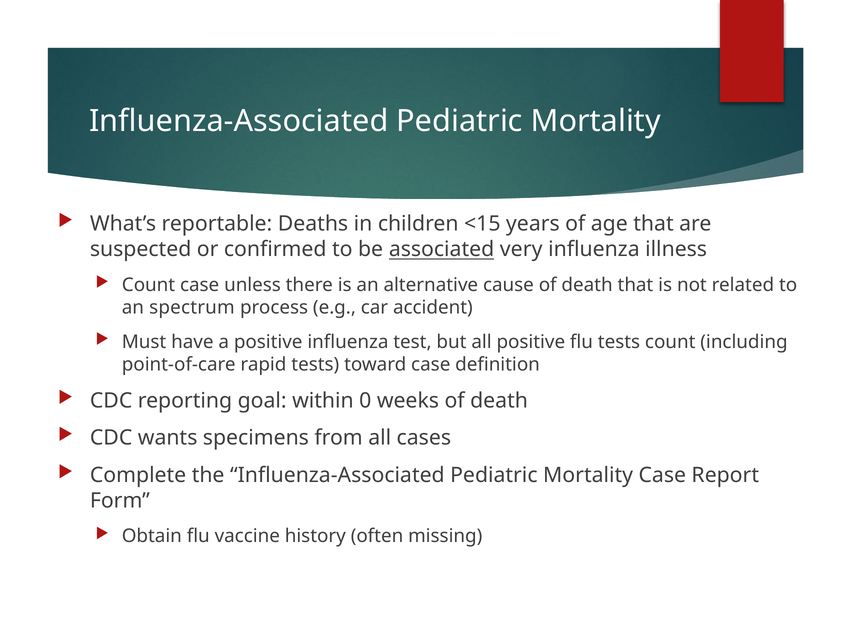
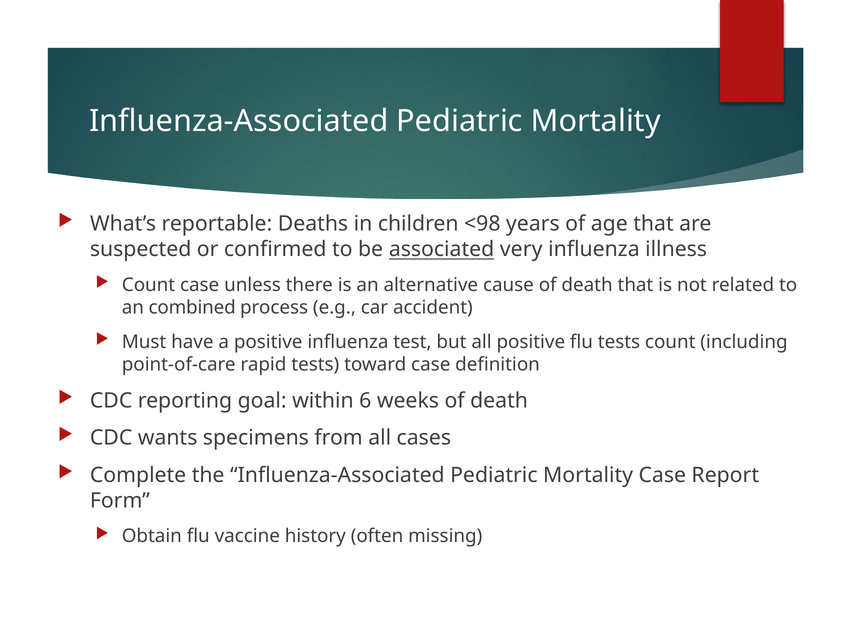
<15: <15 -> <98 (482, 224)
spectrum: spectrum -> combined (192, 308)
0: 0 -> 6 (365, 401)
